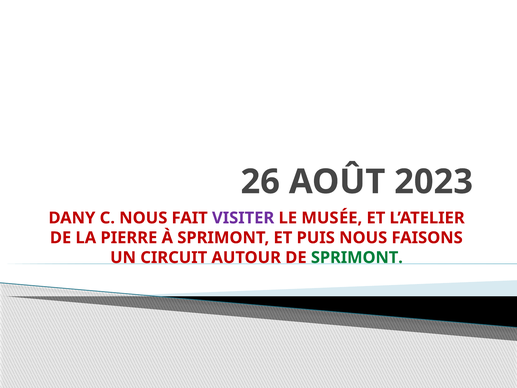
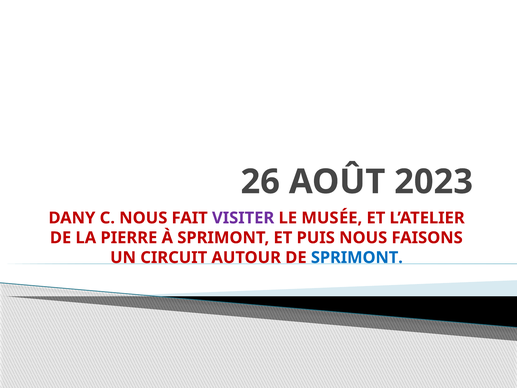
SPRIMONT colour: green -> blue (357, 257)
